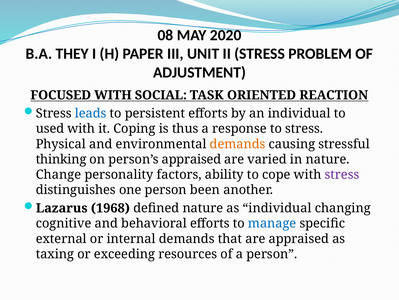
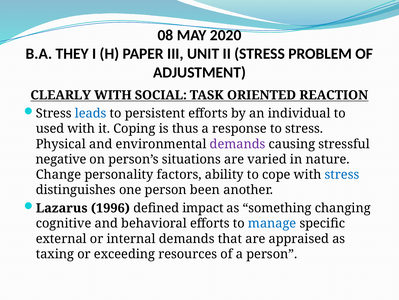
FOCUSED: FOCUSED -> CLEARLY (61, 95)
demands colour: orange -> purple (238, 144)
thinking: thinking -> negative (61, 159)
person’s appraised: appraised -> situations (191, 159)
stress colour: purple -> blue (342, 174)
1968: 1968 -> 1996 (110, 208)
defined nature: nature -> impact (203, 208)
as individual: individual -> something (277, 208)
